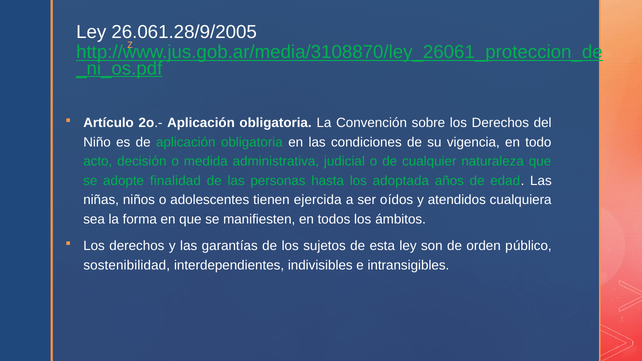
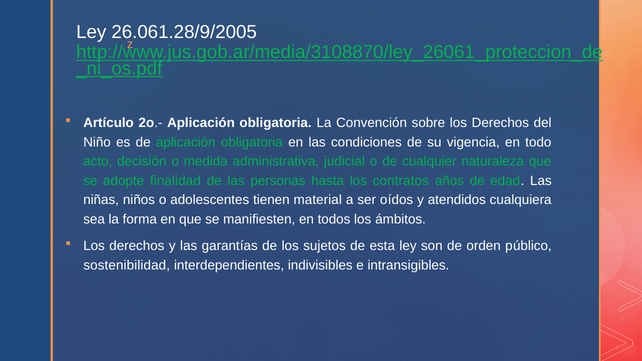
adoptada: adoptada -> contratos (401, 181)
ejercida: ejercida -> material (318, 200)
